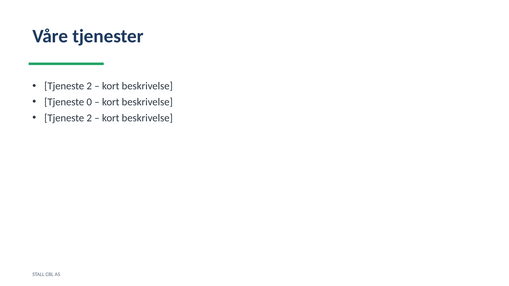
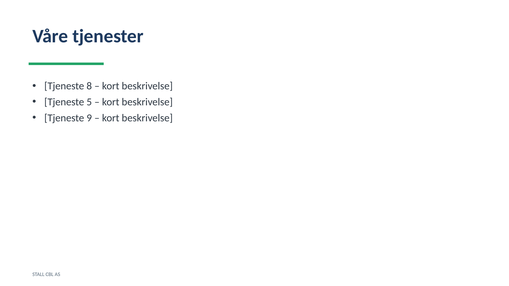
2: 2 -> 8 (89, 86)
0: 0 -> 5 (89, 102)
2: 2 -> 9 (89, 118)
